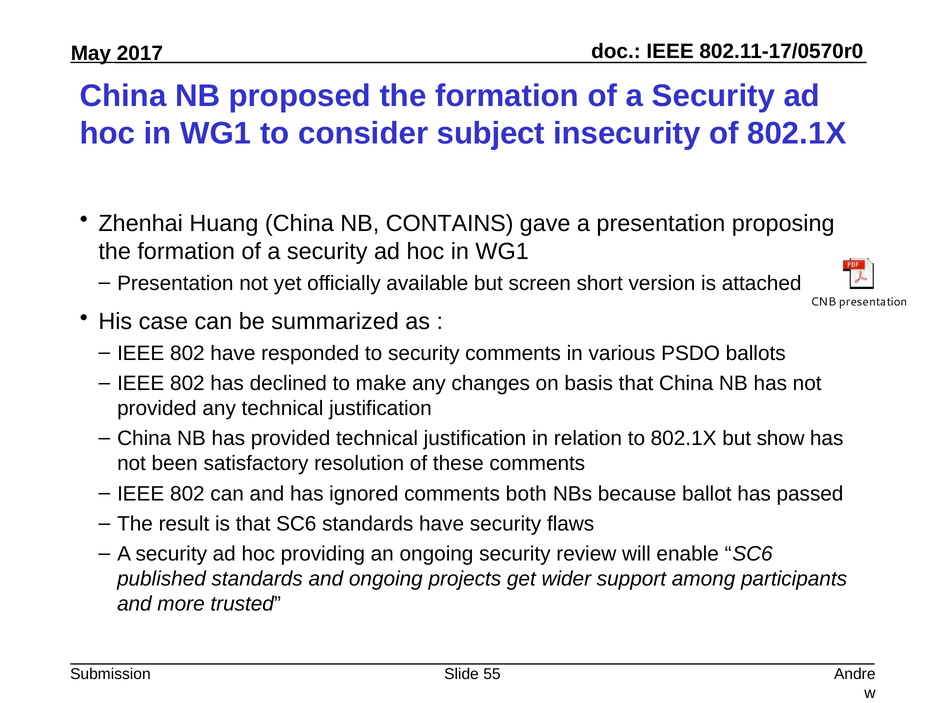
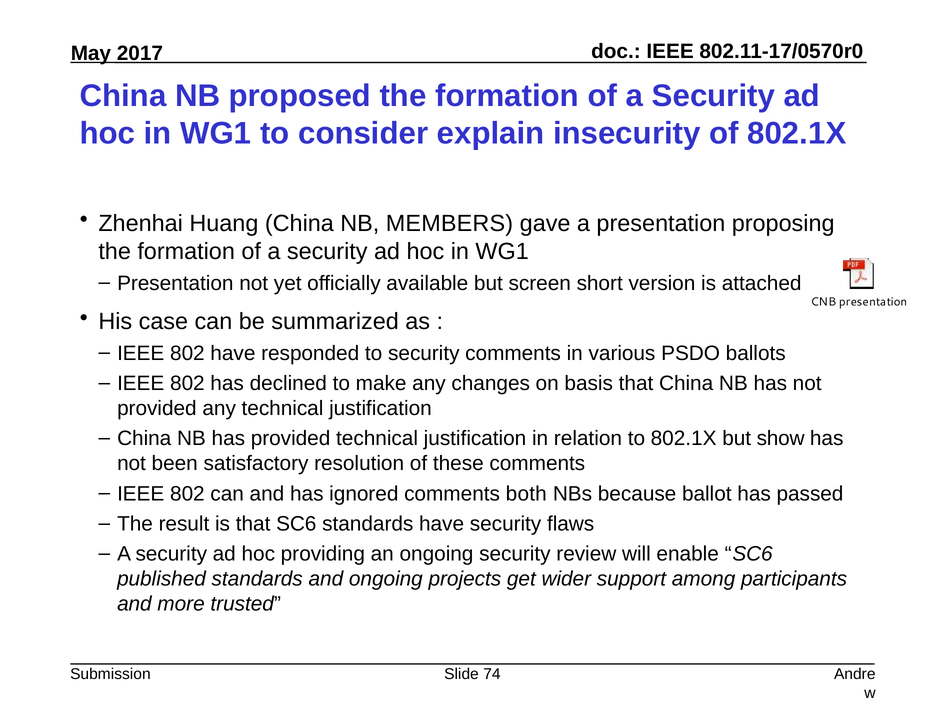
subject: subject -> explain (491, 133)
CONTAINS: CONTAINS -> MEMBERS (449, 223)
55: 55 -> 74 (492, 674)
